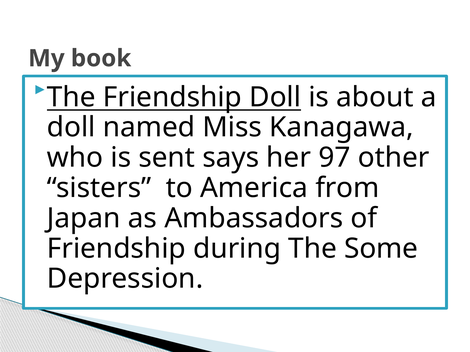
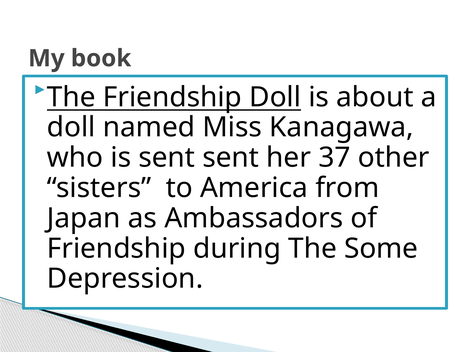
sent says: says -> sent (231, 158)
97: 97 -> 37 (334, 158)
